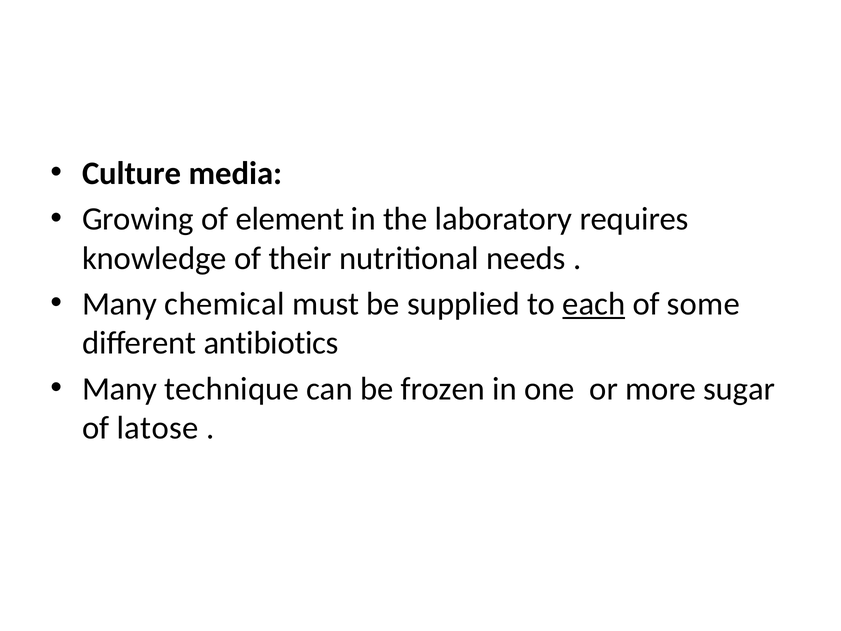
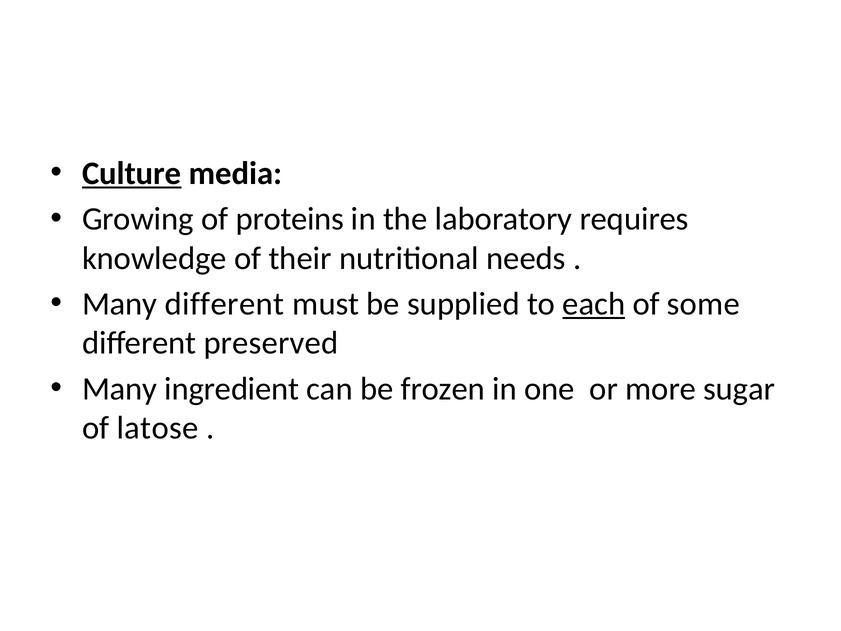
Culture underline: none -> present (132, 173)
element: element -> proteins (290, 219)
Many chemical: chemical -> different (224, 304)
antibiotics: antibiotics -> preserved (271, 343)
technique: technique -> ingredient (232, 389)
